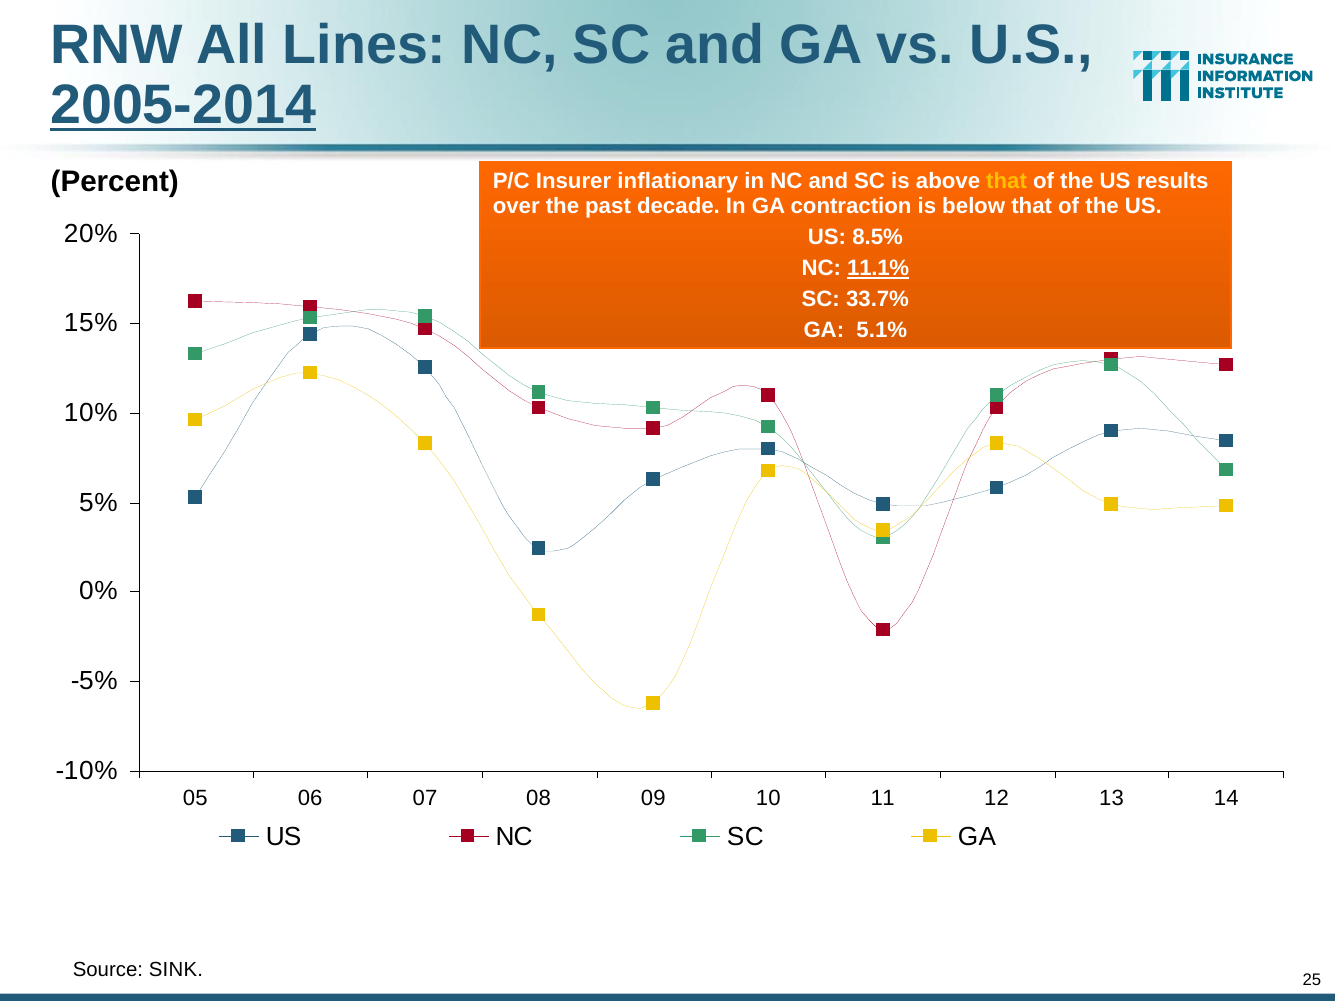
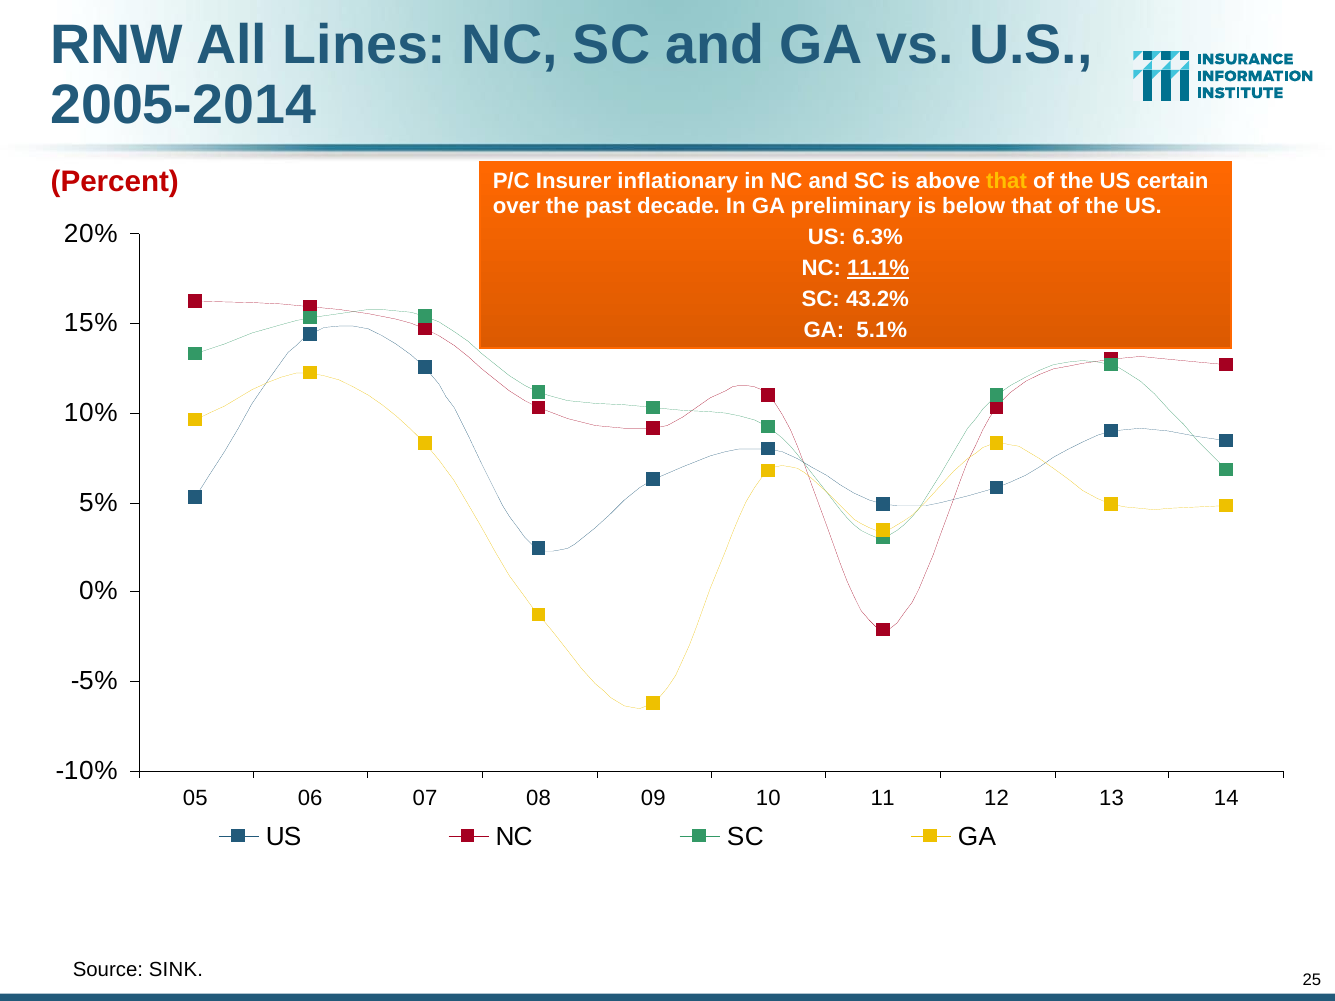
2005-2014 underline: present -> none (183, 106)
Percent colour: black -> red (115, 182)
results: results -> certain (1173, 181)
contraction: contraction -> preliminary (851, 207)
8.5%: 8.5% -> 6.3% (878, 238)
33.7%: 33.7% -> 43.2% (878, 300)
